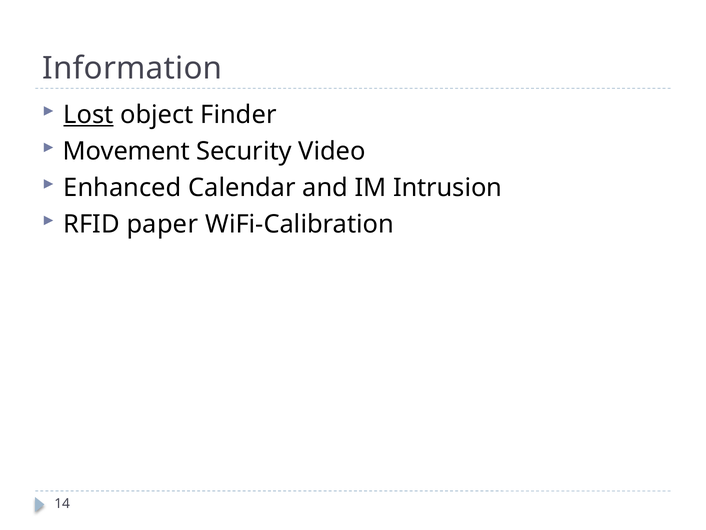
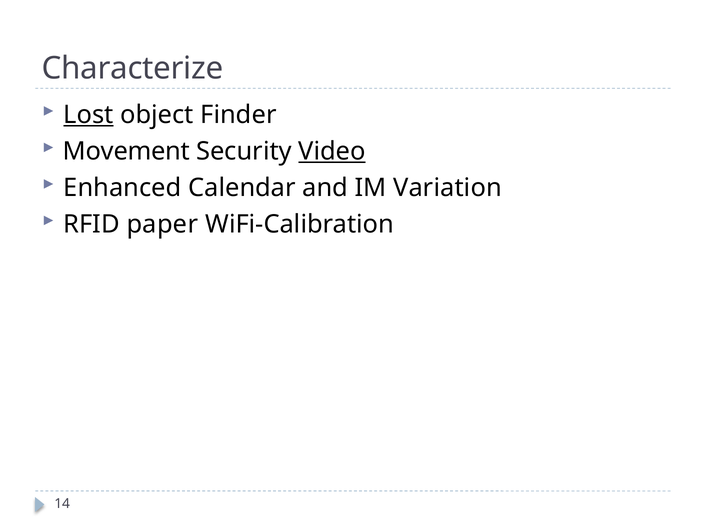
Information: Information -> Characterize (133, 68)
Video underline: none -> present (332, 151)
Intrusion: Intrusion -> Variation (448, 188)
